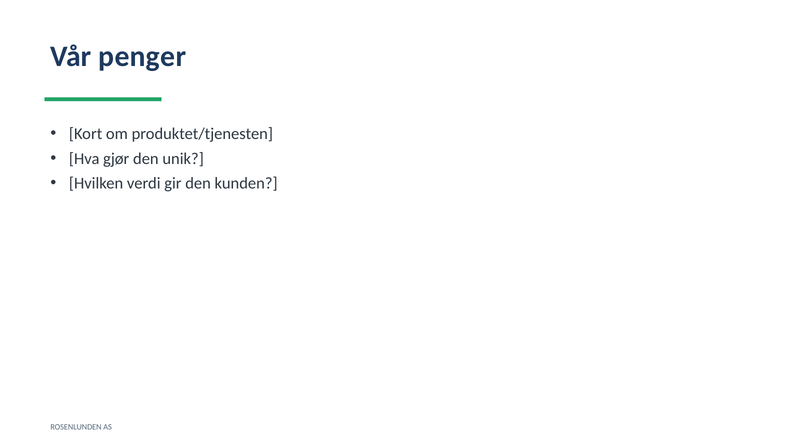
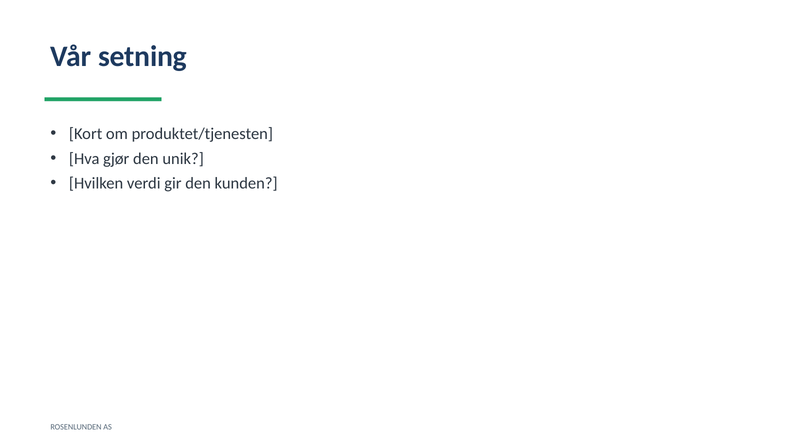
penger: penger -> setning (142, 57)
